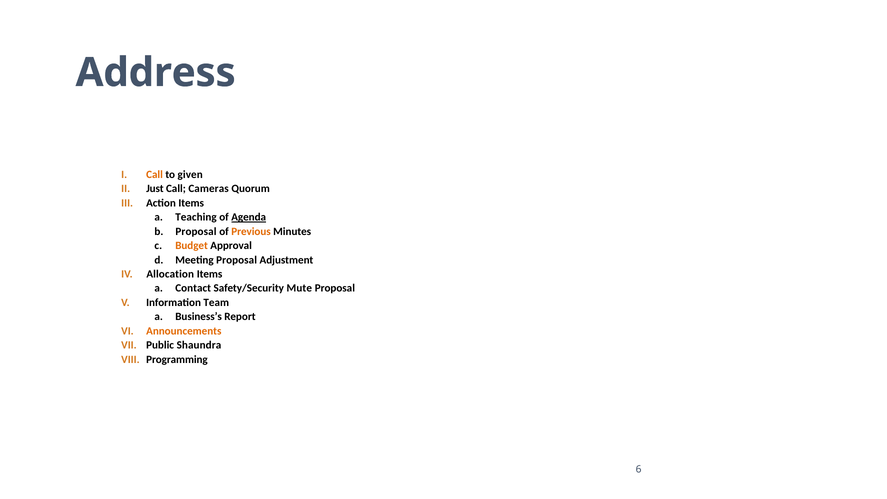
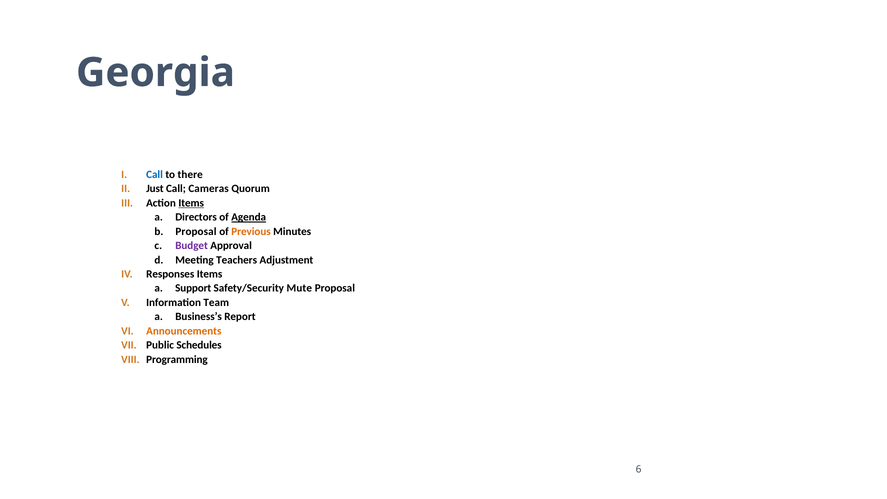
Address: Address -> Georgia (155, 73)
Call colour: orange -> blue (155, 174)
given: given -> there (190, 174)
Items underline: none -> present (191, 203)
Teaching: Teaching -> Directors (196, 217)
Budget colour: orange -> purple (192, 246)
Meeting Proposal: Proposal -> Teachers (237, 260)
Allocation: Allocation -> Responses (170, 274)
Contact: Contact -> Support (193, 288)
Shaundra: Shaundra -> Schedules (199, 345)
